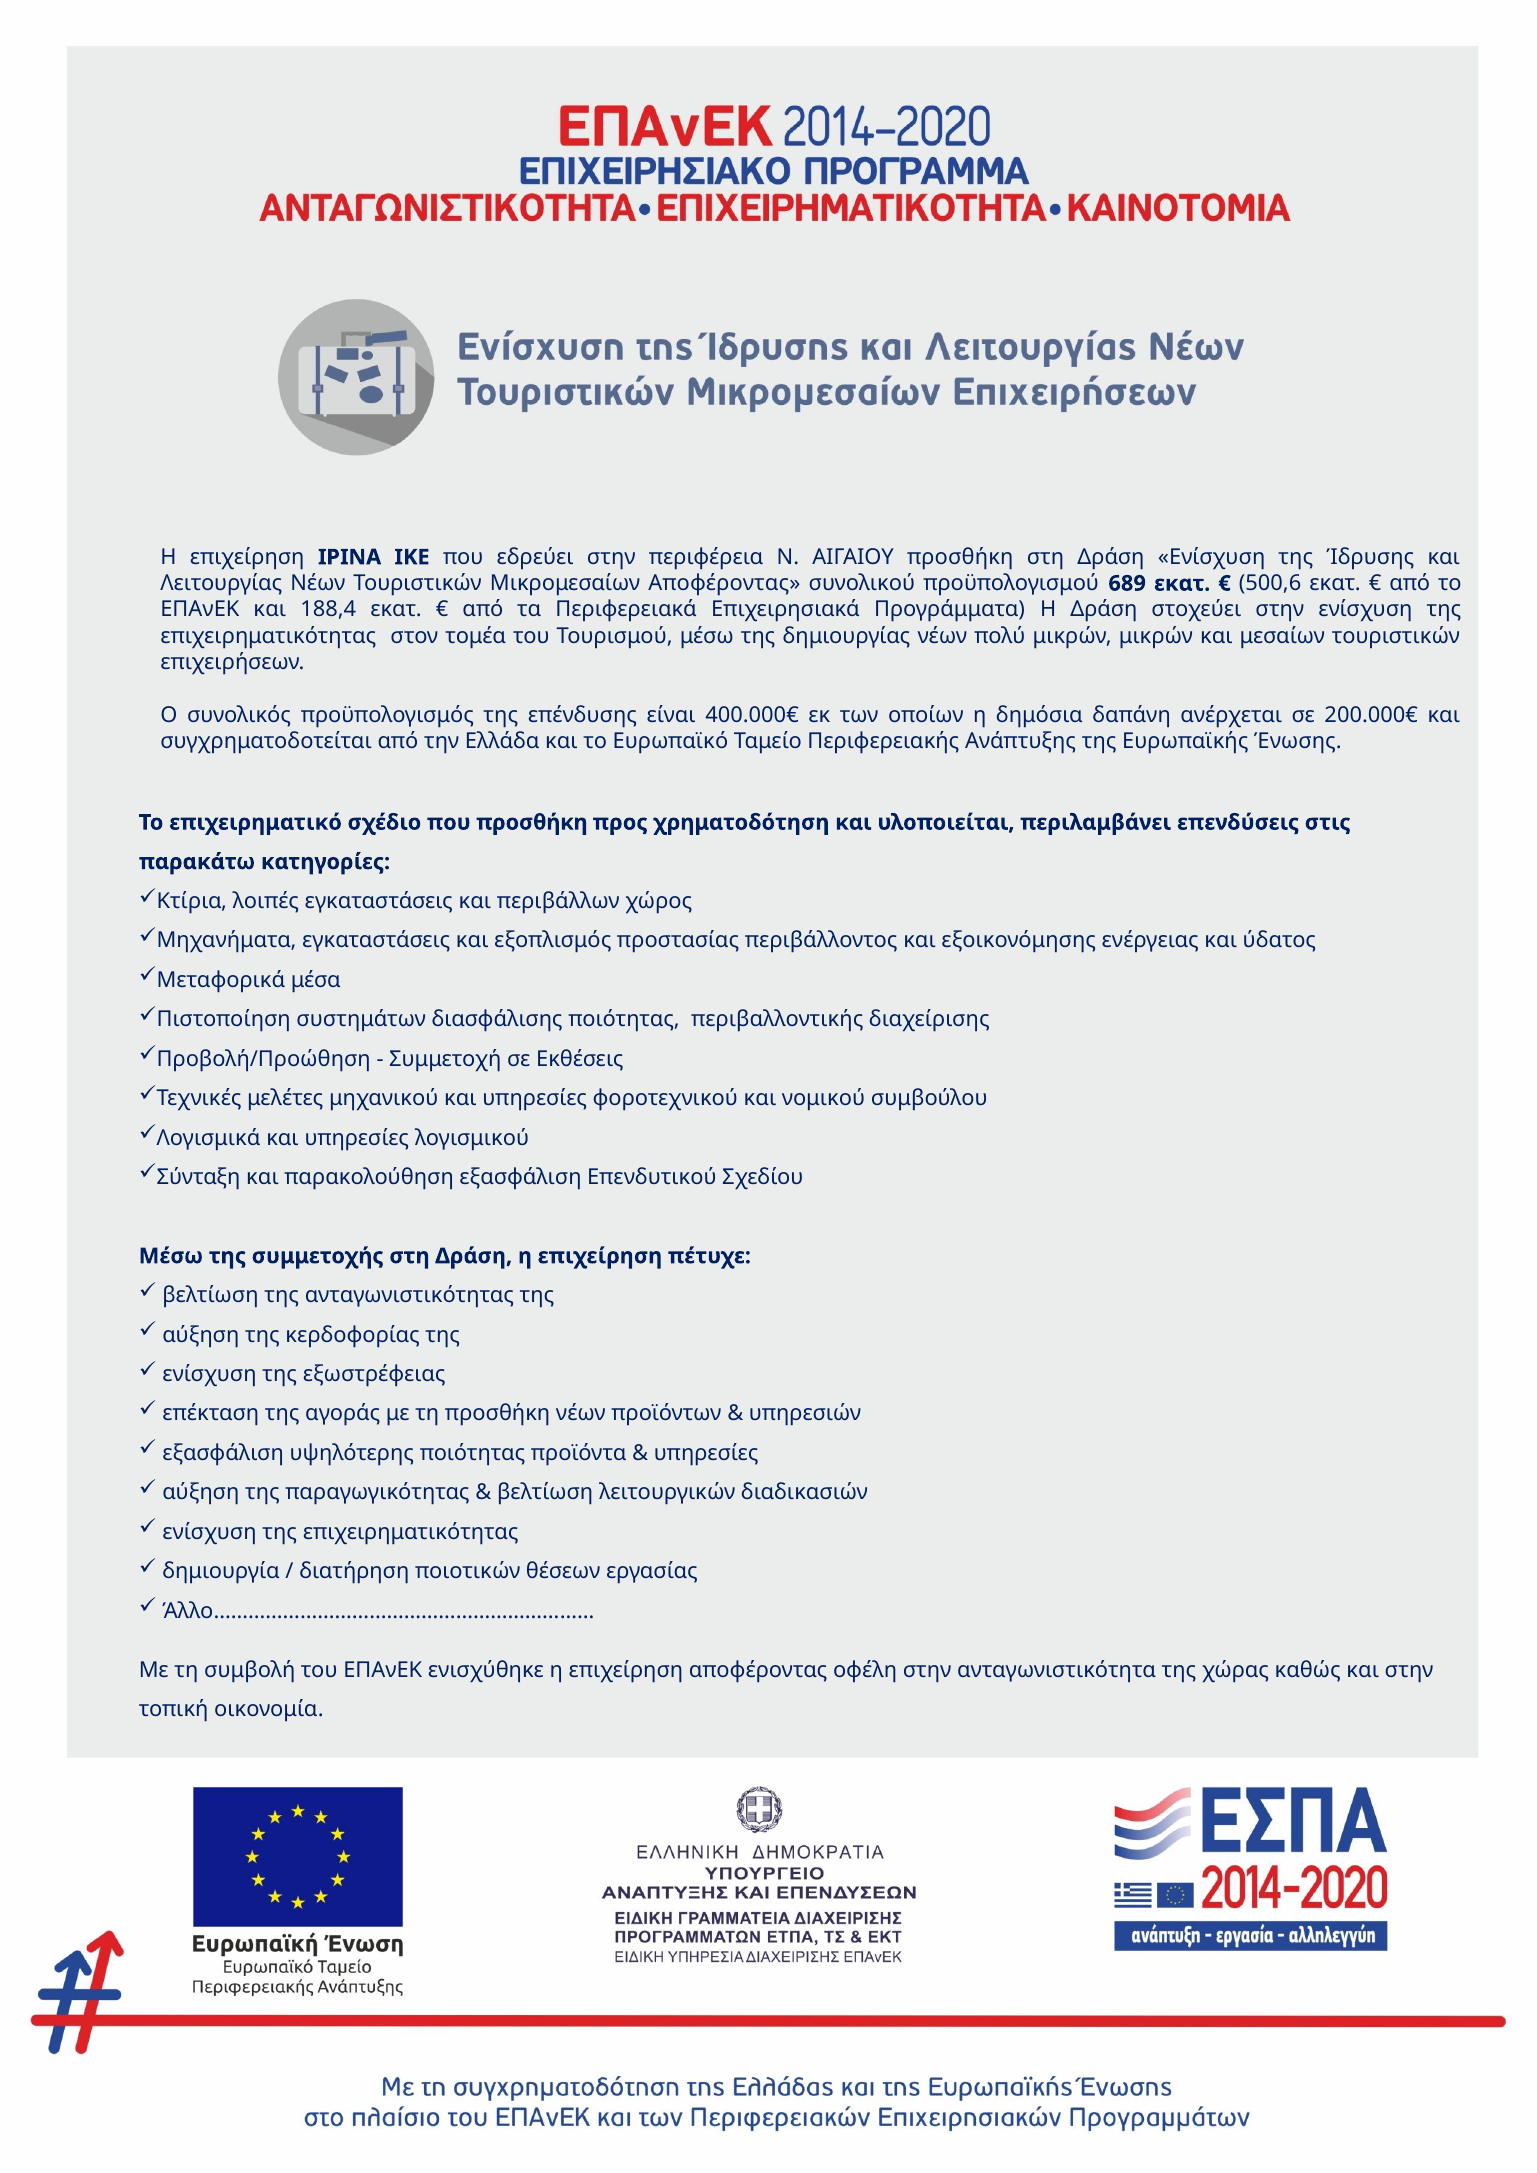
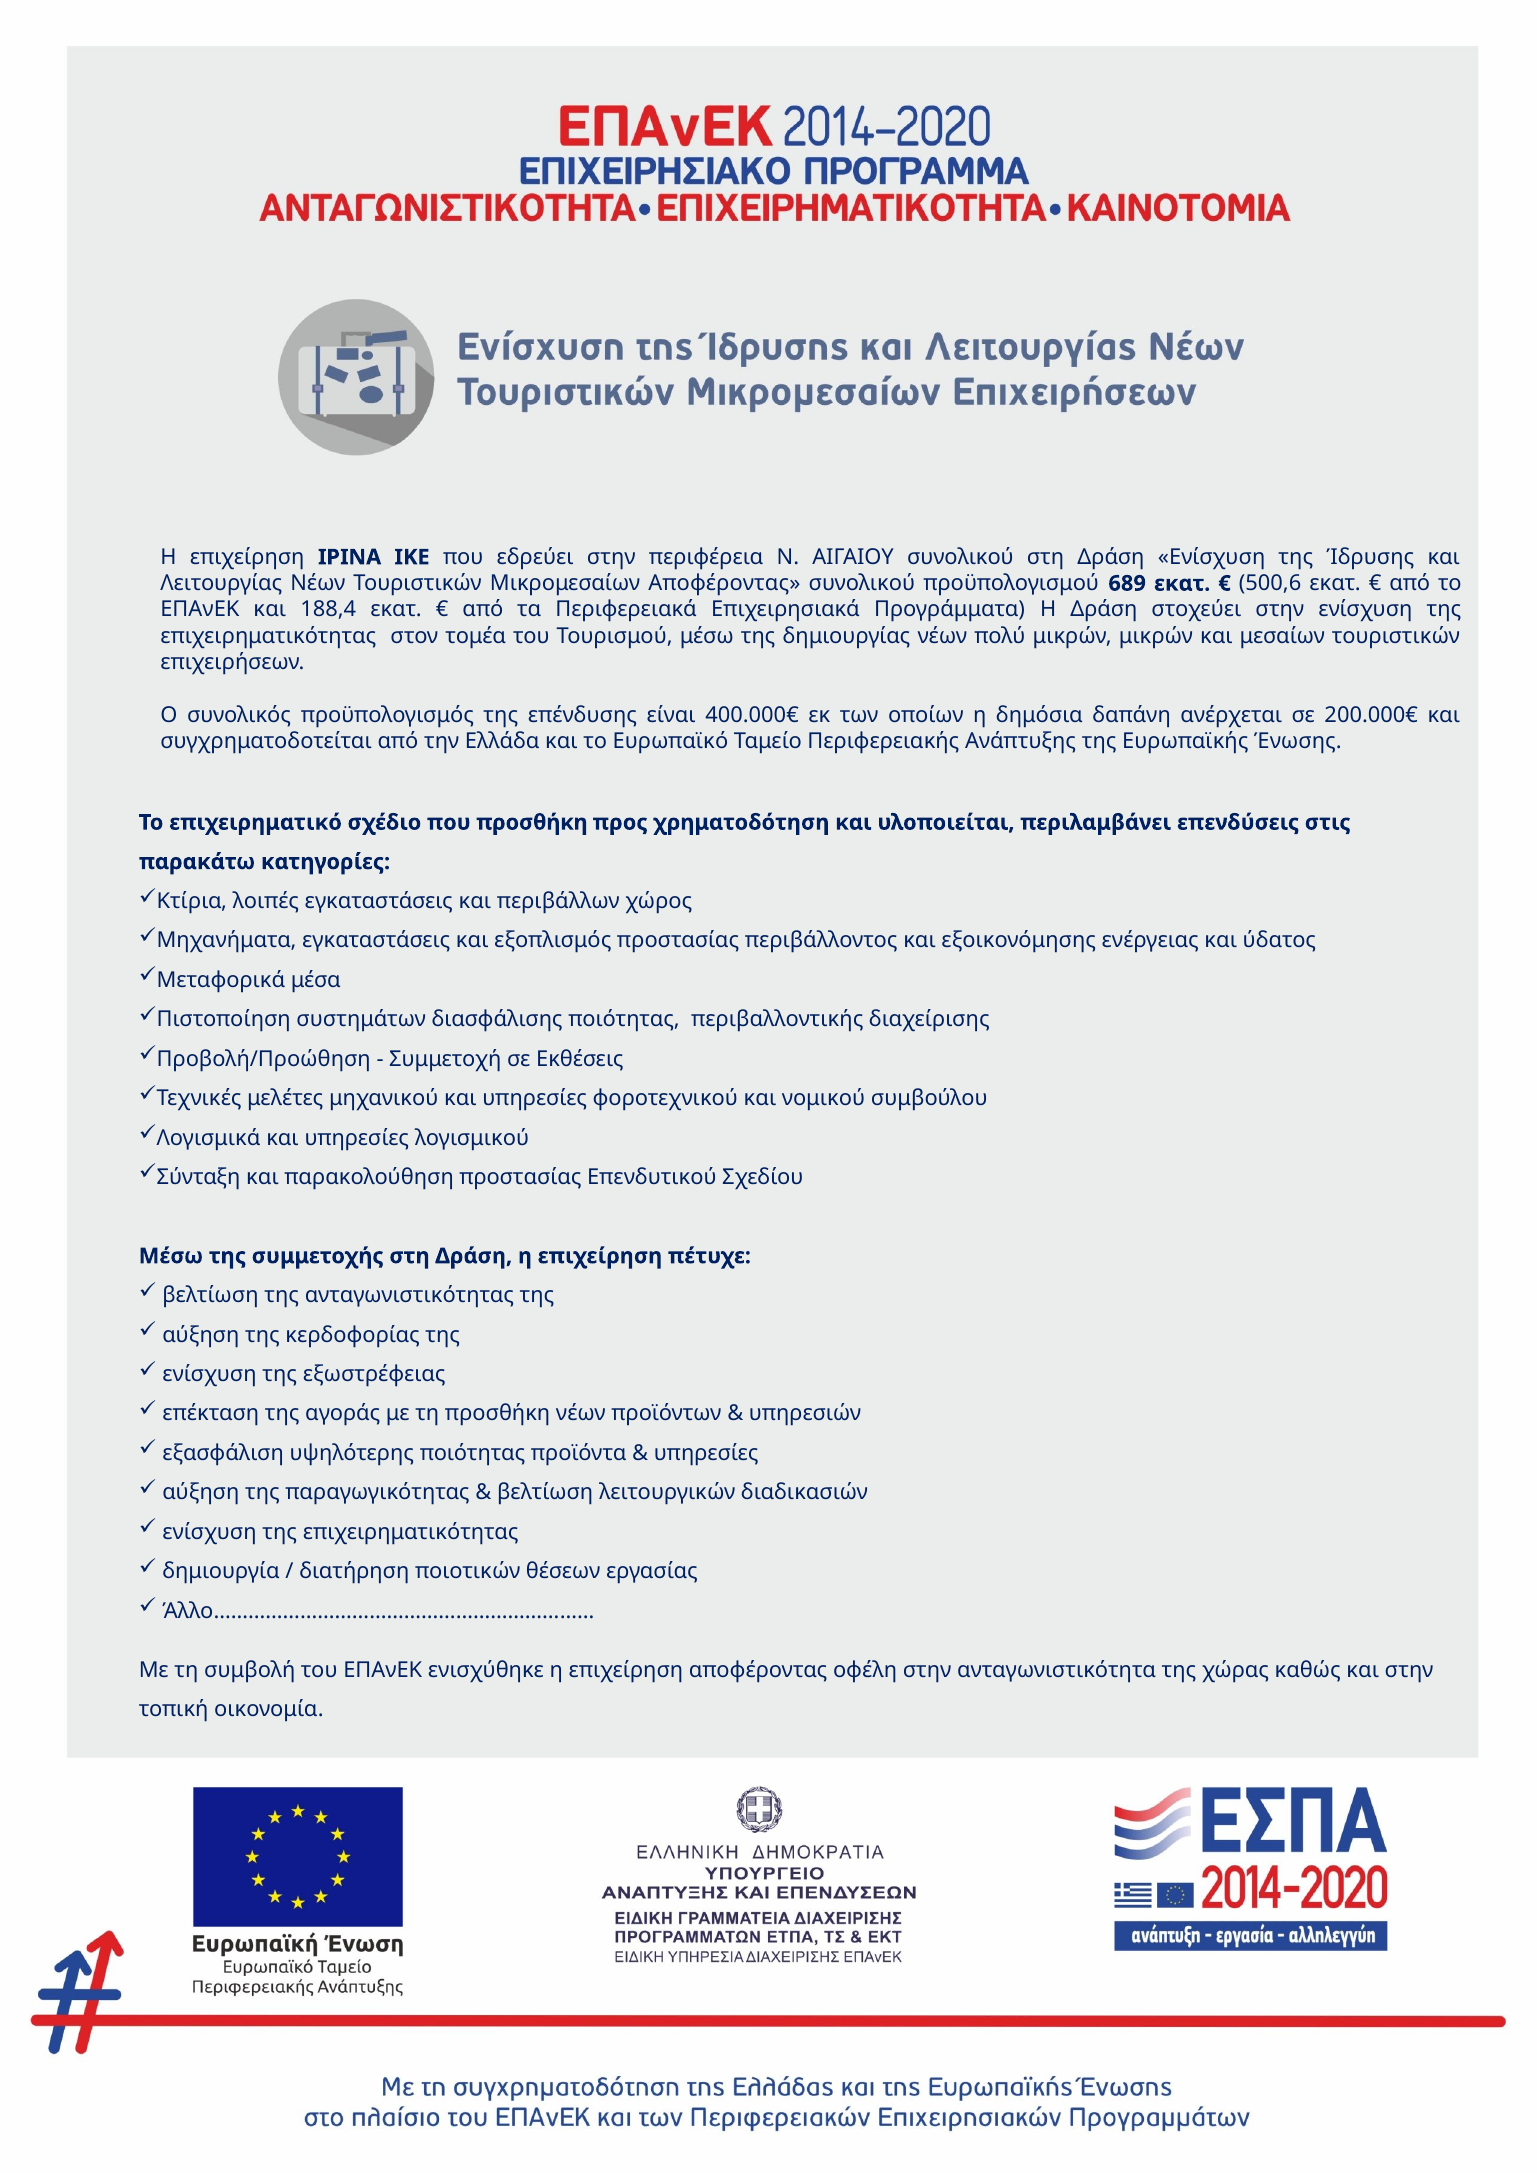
ΑΙΓΑΙΟΥ προσθήκη: προσθήκη -> συνολικού (960, 557)
παρακολούθηση εξασφάλιση: εξασφάλιση -> προστασίας (521, 1178)
